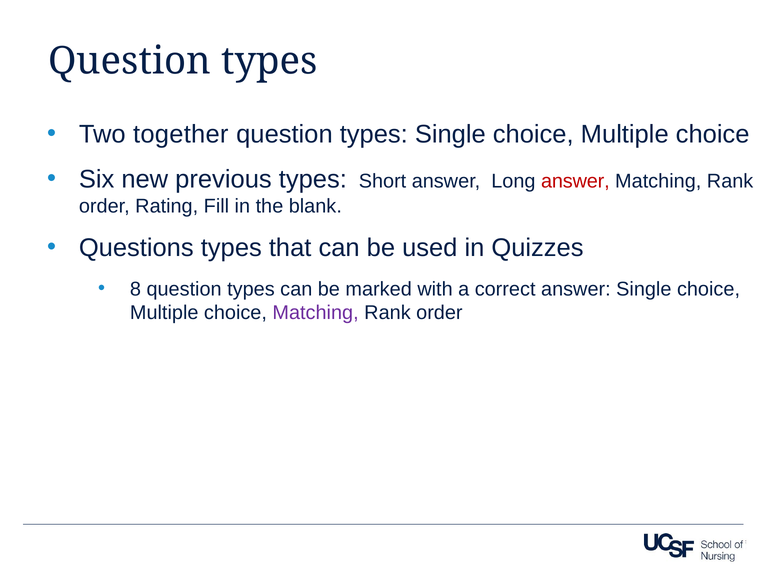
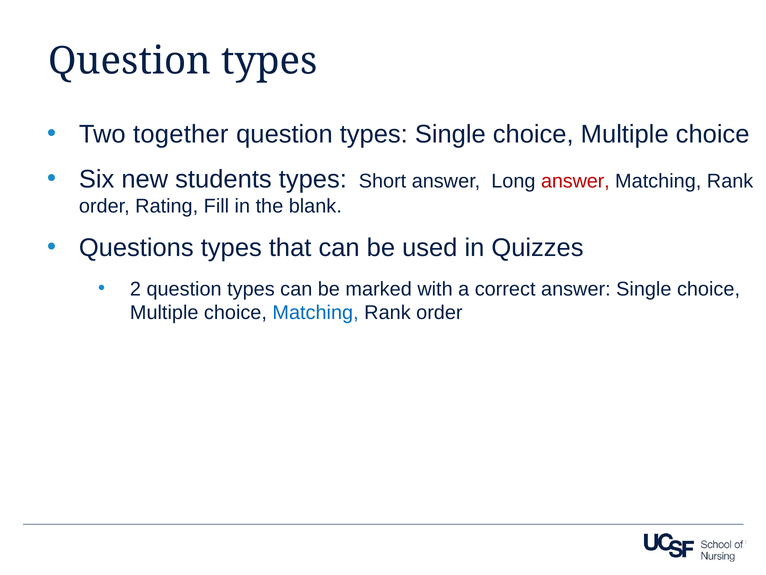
previous: previous -> students (223, 179)
8: 8 -> 2 (136, 289)
Matching colour: purple -> blue (316, 313)
